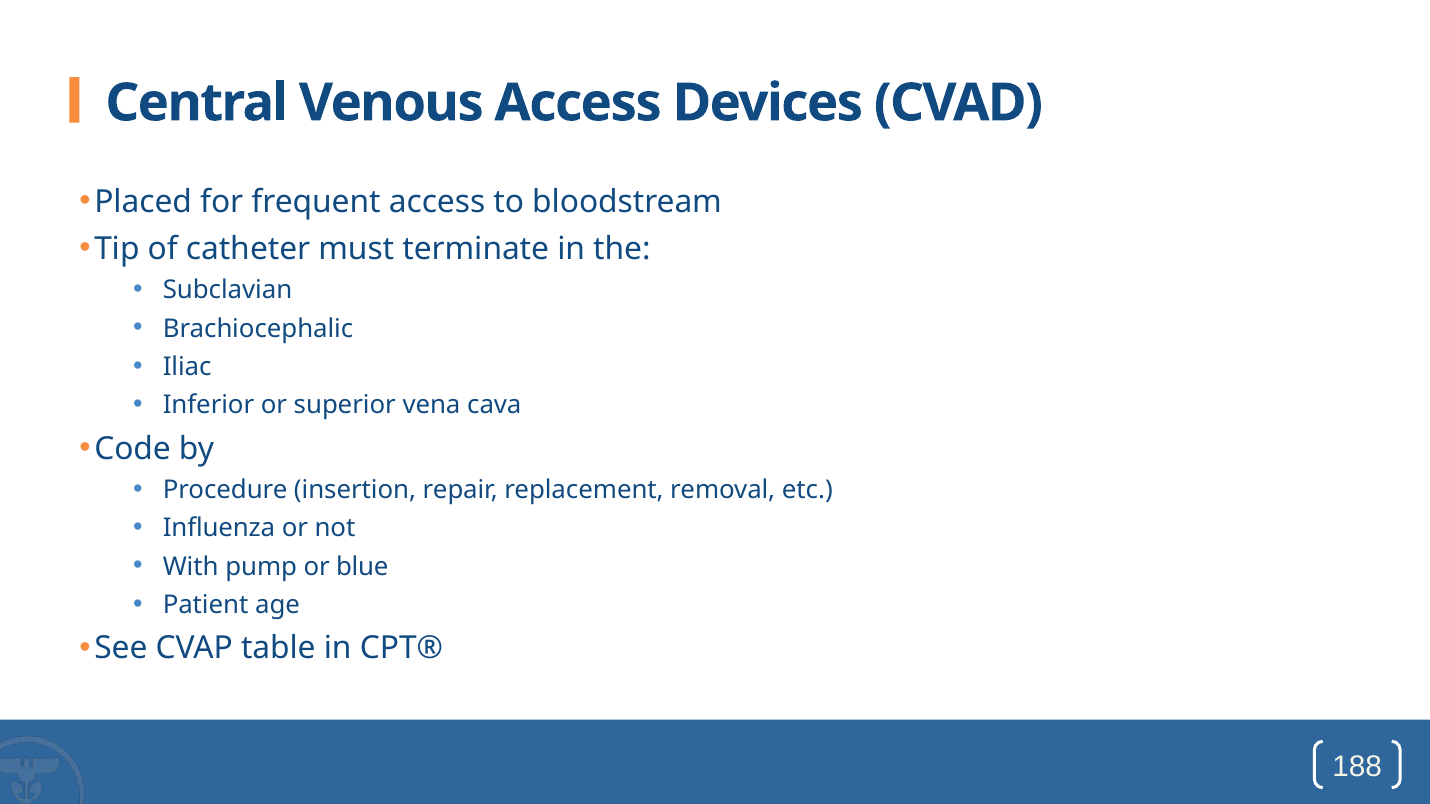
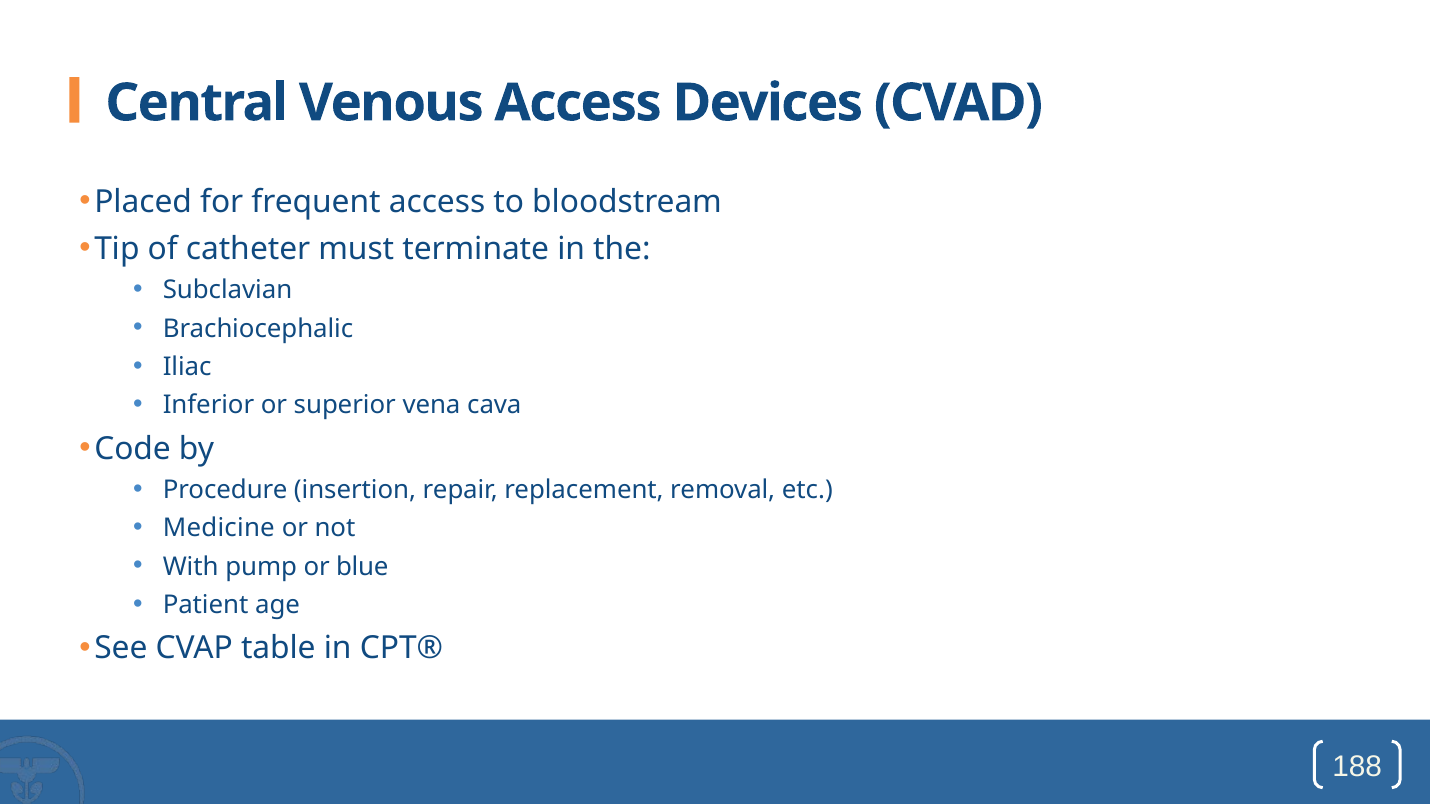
Influenza: Influenza -> Medicine (219, 529)
